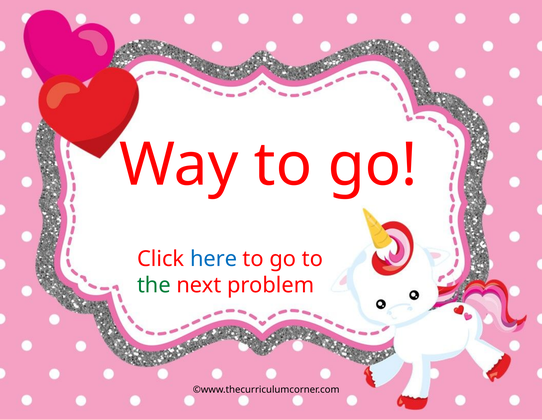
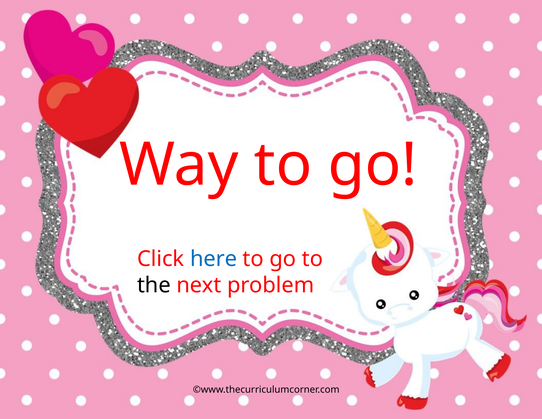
the colour: green -> black (154, 285)
